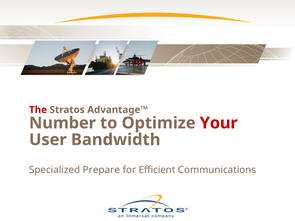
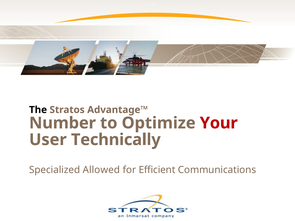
The colour: red -> black (38, 110)
Bandwidth: Bandwidth -> Technically (116, 140)
Prepare: Prepare -> Allowed (101, 170)
